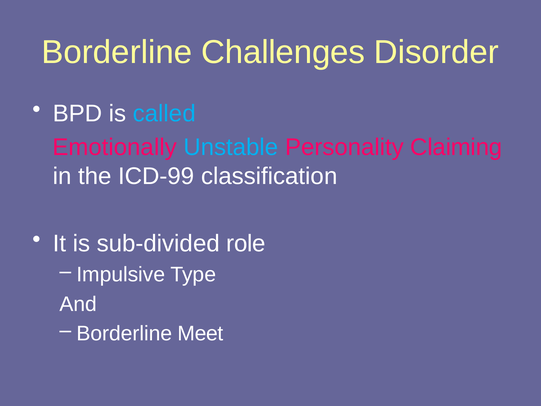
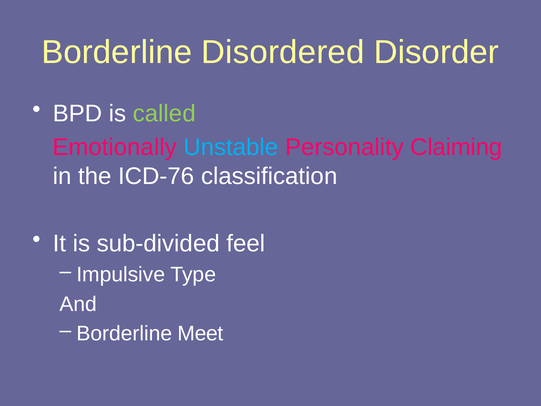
Challenges: Challenges -> Disordered (283, 52)
called colour: light blue -> light green (164, 113)
ICD-99: ICD-99 -> ICD-76 (156, 176)
role: role -> feel (246, 243)
